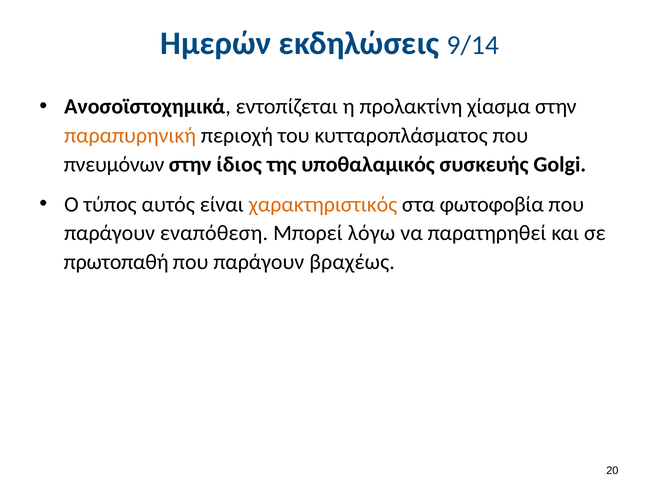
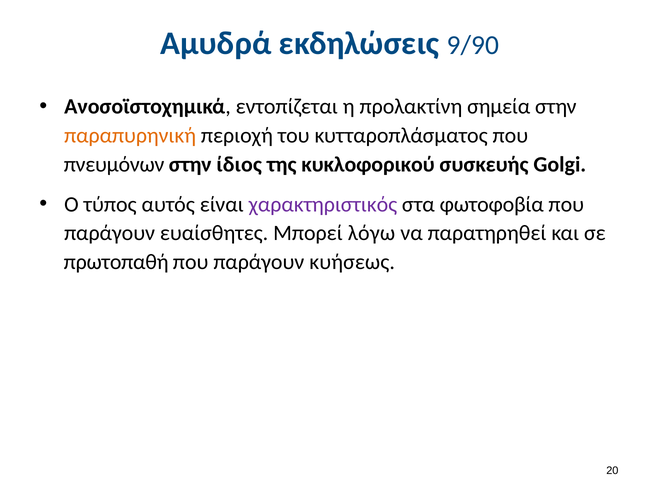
Ημερών: Ημερών -> Αμυδρά (216, 43)
9/14: 9/14 -> 9/90 (473, 45)
χίασμα: χίασμα -> σημεία (499, 107)
υποθαλαμικός: υποθαλαμικός -> κυκλοφορικού (368, 165)
χαρακτηριστικός colour: orange -> purple (323, 204)
εναπόθεση: εναπόθεση -> ευαίσθητες (214, 233)
βραχέως: βραχέως -> κυήσεως (352, 262)
